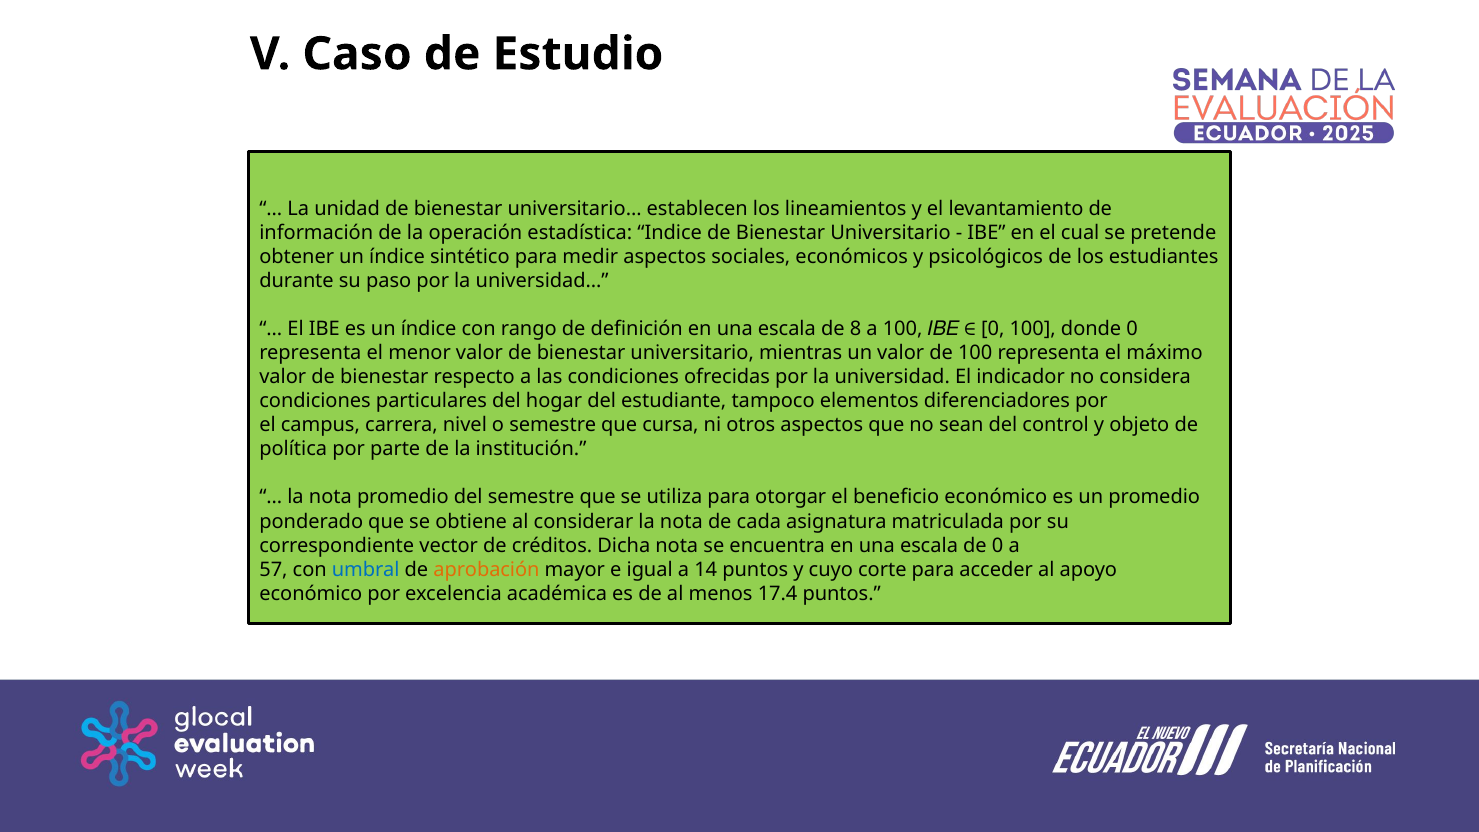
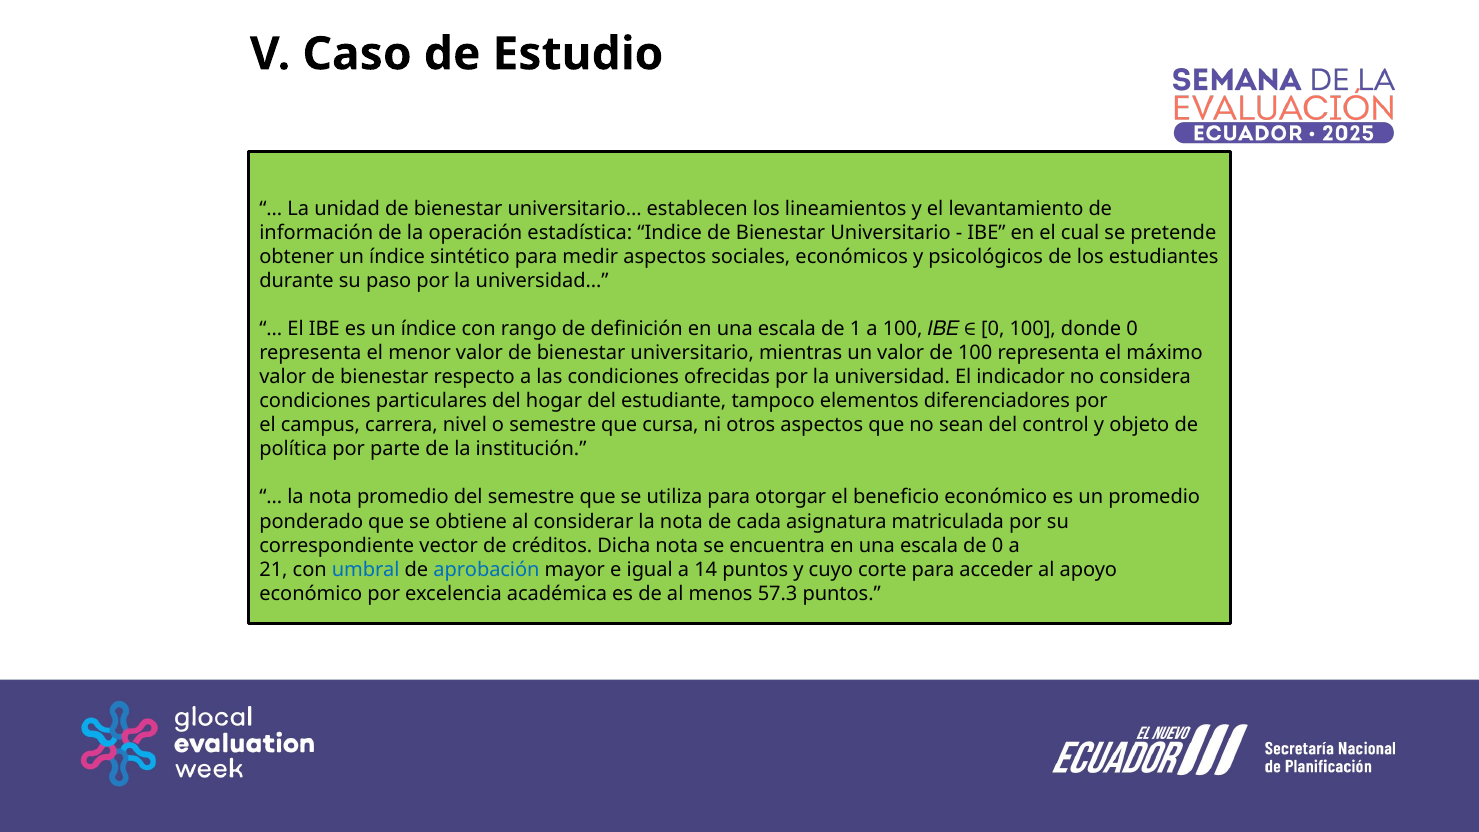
8: 8 -> 1 (856, 329)
57: 57 -> 21 (273, 569)
aprobación colour: orange -> blue (486, 569)
17.4: 17.4 -> 57.3 (778, 594)
